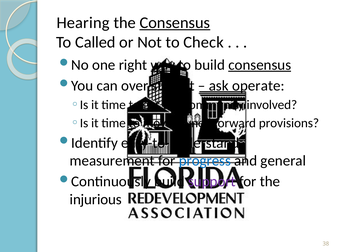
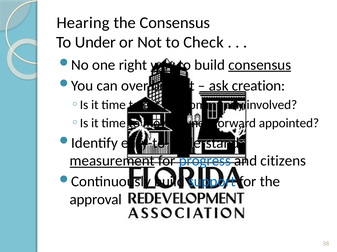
Consensus underline: present -> none (175, 23)
Called: Called -> Under (95, 42)
state: state -> bring (167, 86)
operate: operate -> creation (258, 86)
provisions: provisions -> appointed (289, 123)
measurement underline: none -> present (112, 161)
general: general -> citizens (283, 161)
support colour: purple -> blue (212, 182)
injurious: injurious -> approval (96, 200)
